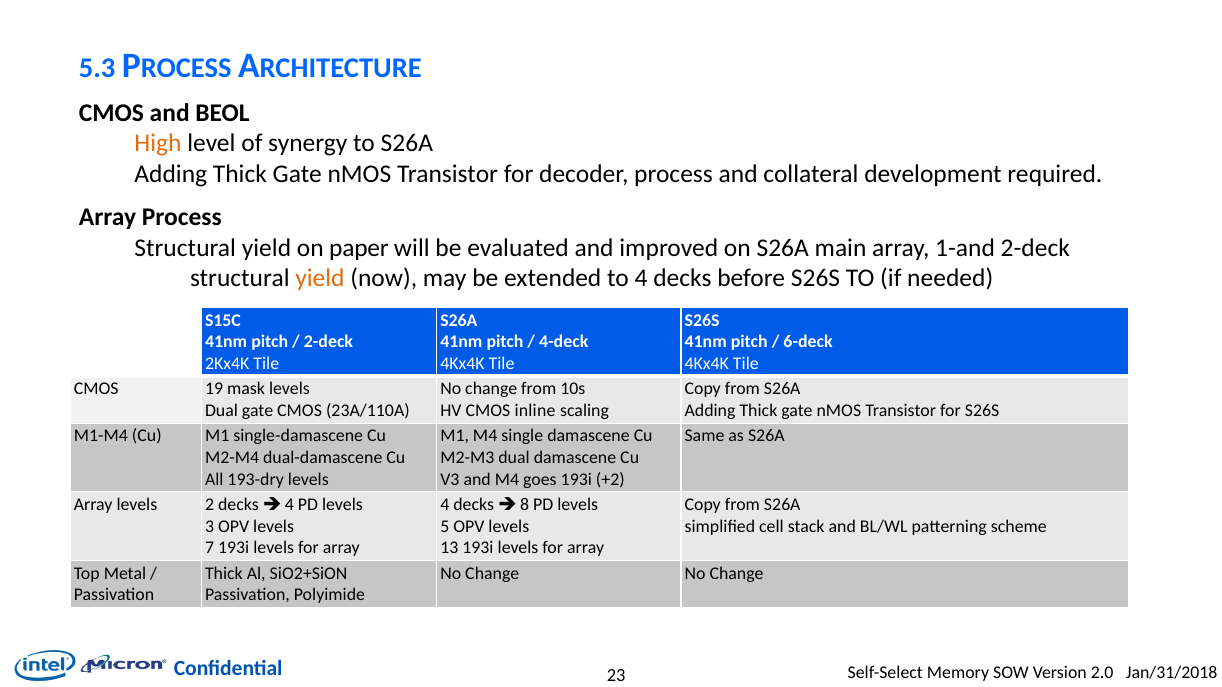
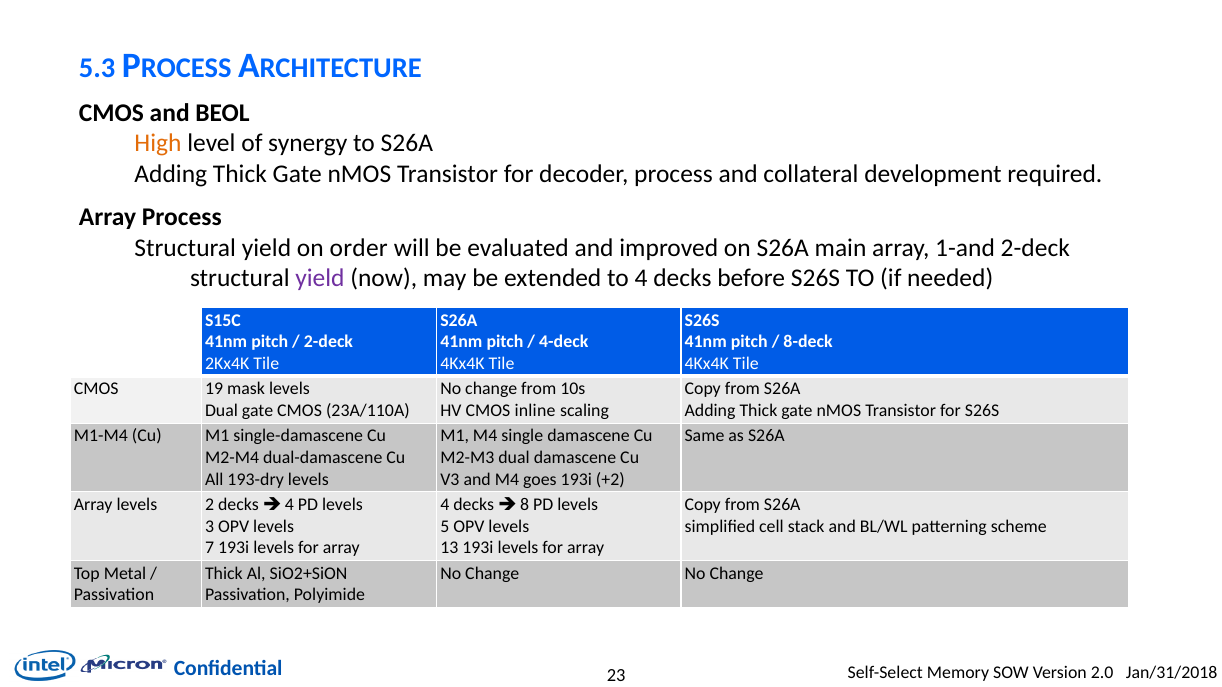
paper: paper -> order (359, 248)
yield colour: orange -> purple (320, 278)
6-deck: 6-deck -> 8-deck (808, 342)
